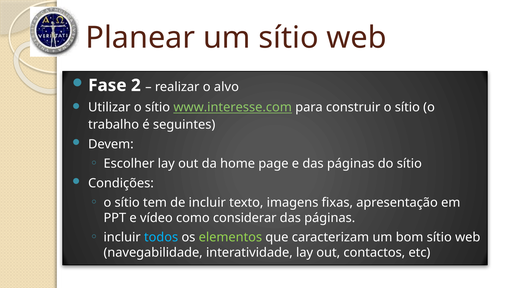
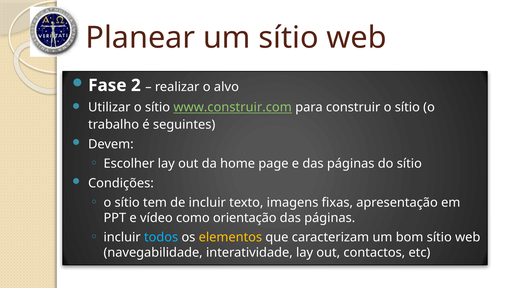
www.interesse.com: www.interesse.com -> www.construir.com (233, 107)
considerar: considerar -> orientação (245, 218)
elementos colour: light green -> yellow (230, 238)
